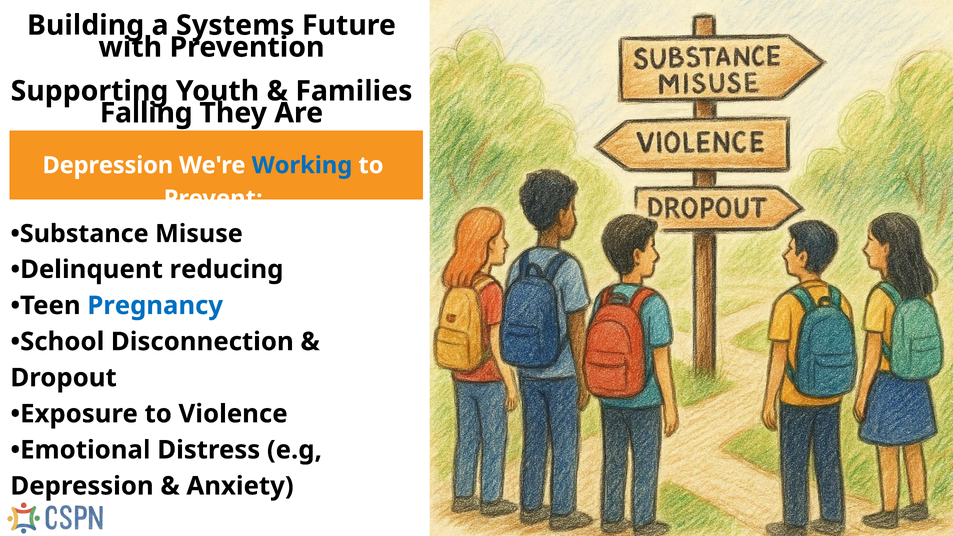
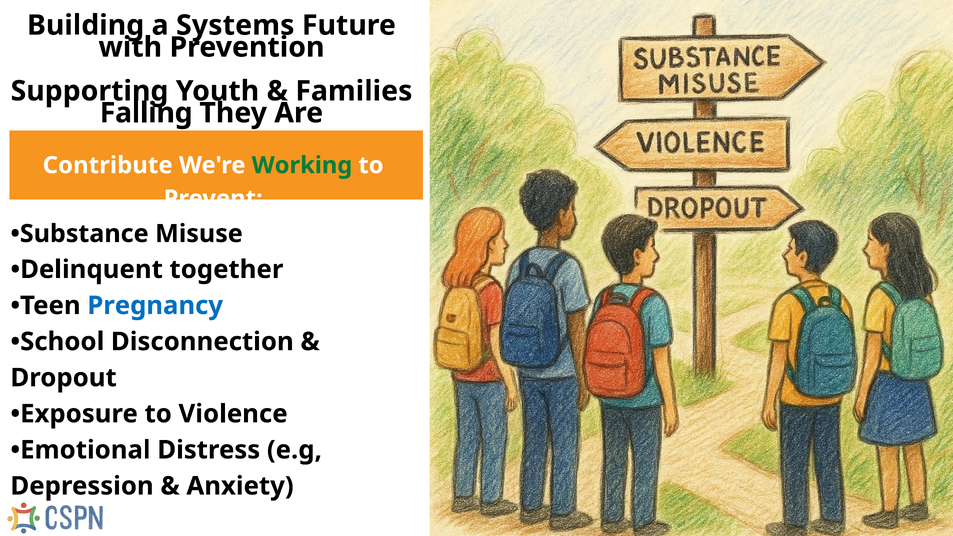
Depression: Depression -> Contribute (108, 165)
Working colour: blue -> green (302, 165)
reducing: reducing -> together (226, 270)
